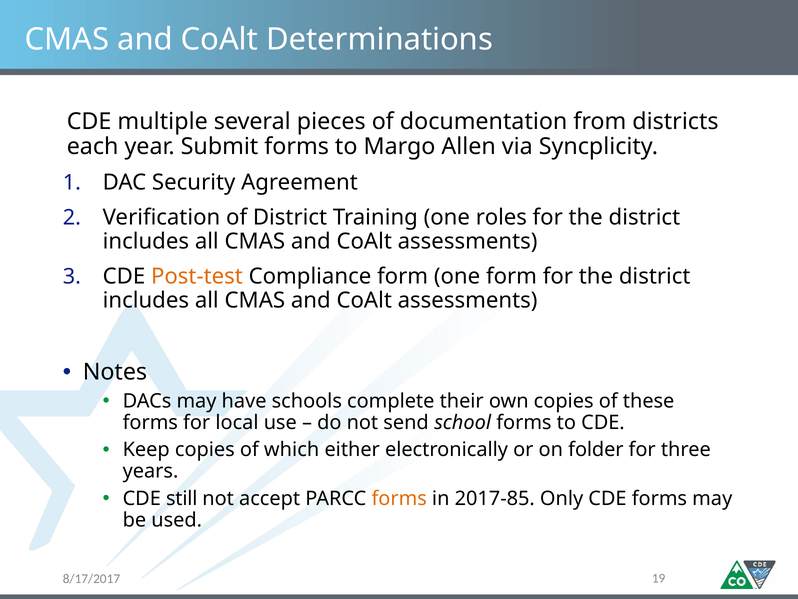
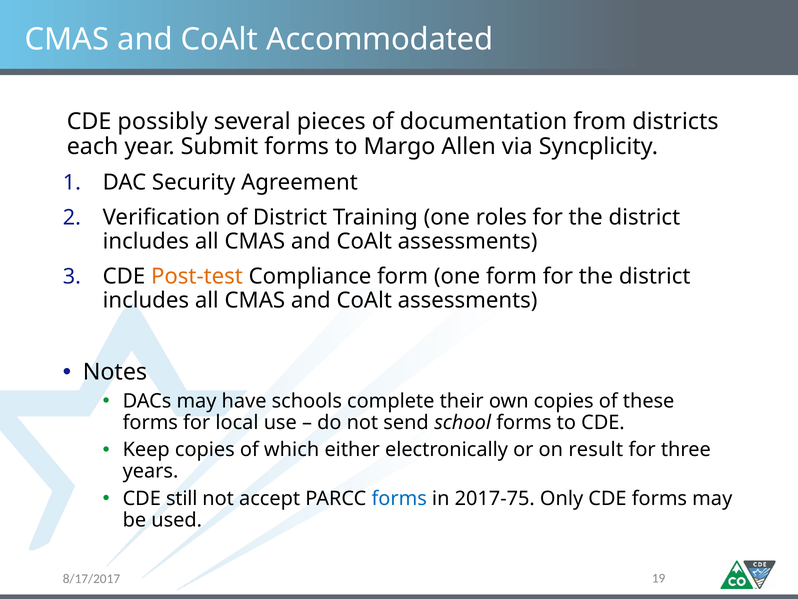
Determinations: Determinations -> Accommodated (380, 39)
multiple: multiple -> possibly (163, 121)
folder: folder -> result (596, 449)
forms colour: orange -> blue (399, 498)
2017-85: 2017-85 -> 2017-75 (495, 498)
